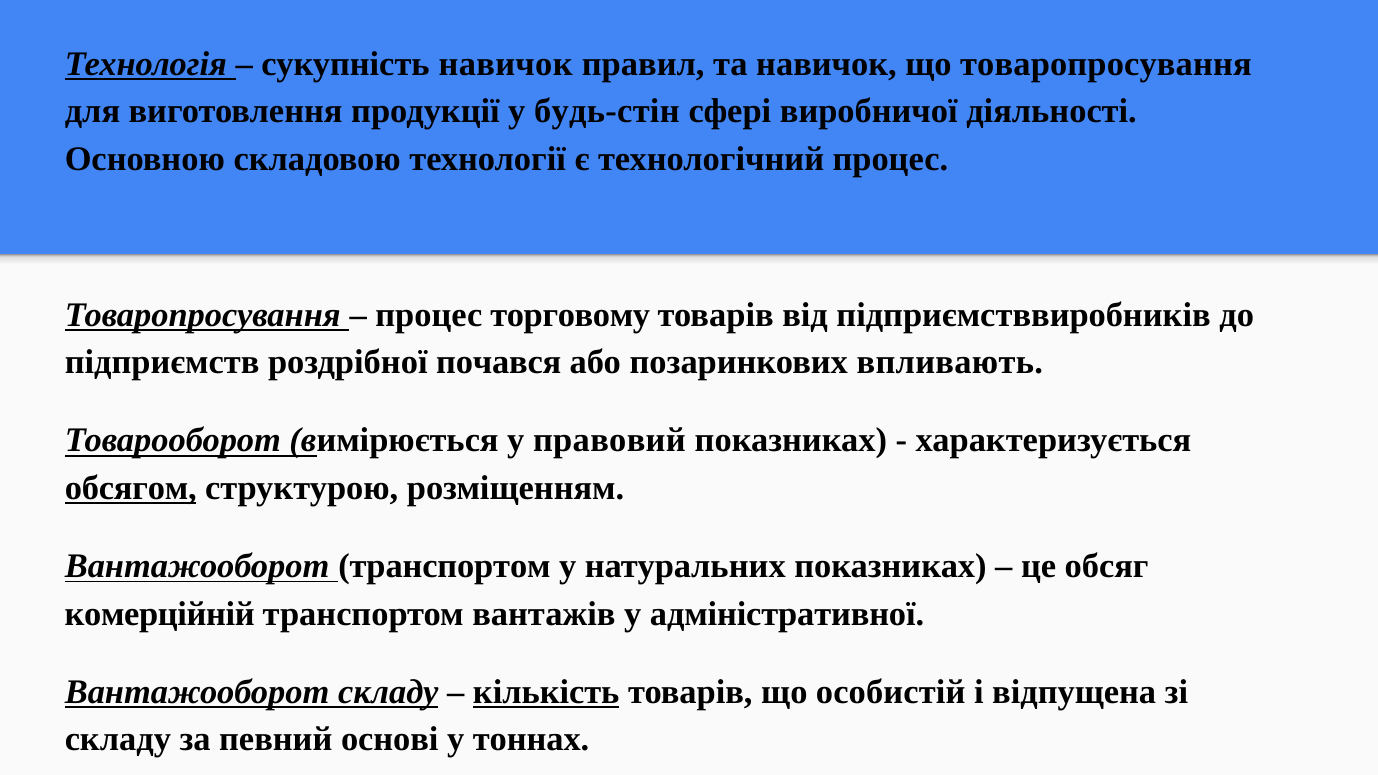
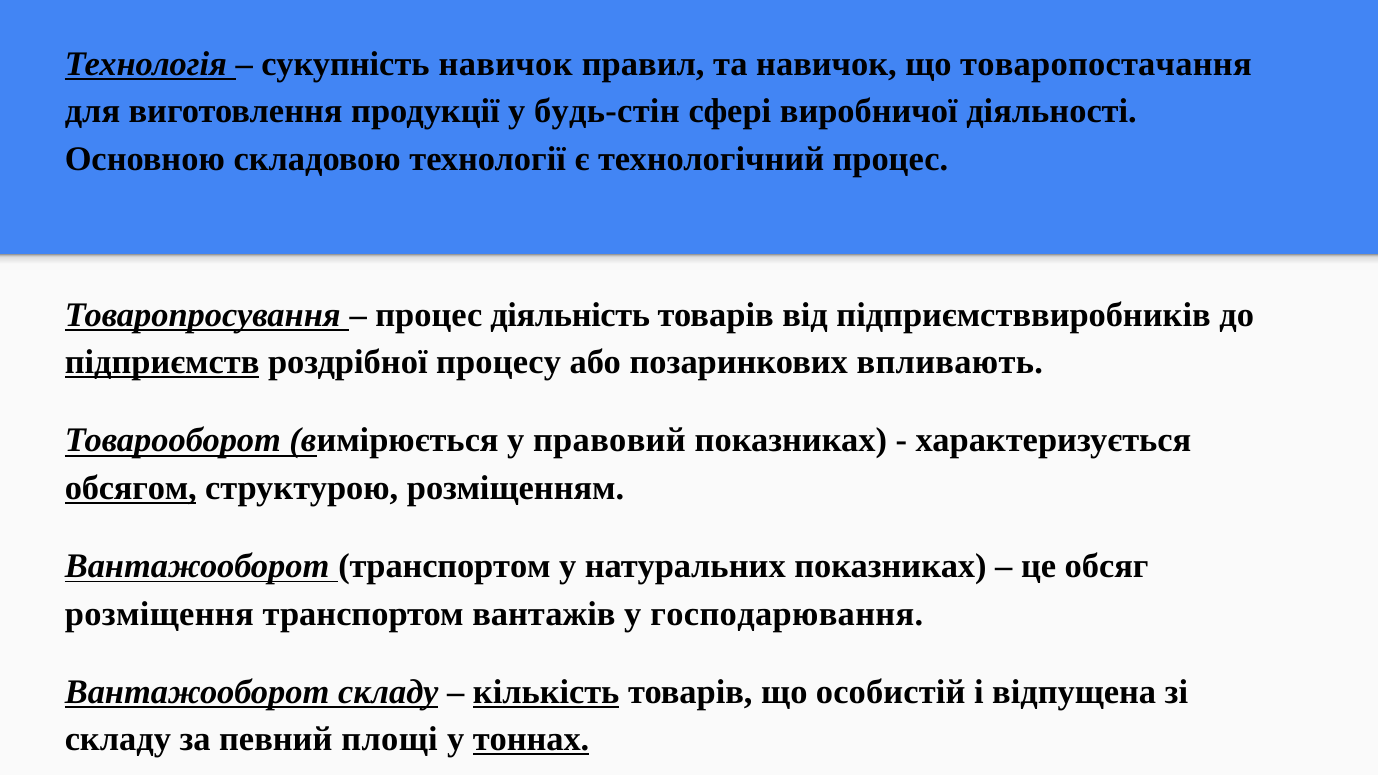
що товаропросування: товаропросування -> товаропостачання (1106, 64)
торговому: торговому -> діяльність (570, 315)
підприємств underline: none -> present (162, 363)
почався: почався -> процесу (499, 363)
комерційній: комерційній -> розміщення (159, 614)
адміністративної: адміністративної -> господарювання (787, 614)
основі: основі -> площі (390, 740)
тоннах underline: none -> present (531, 740)
